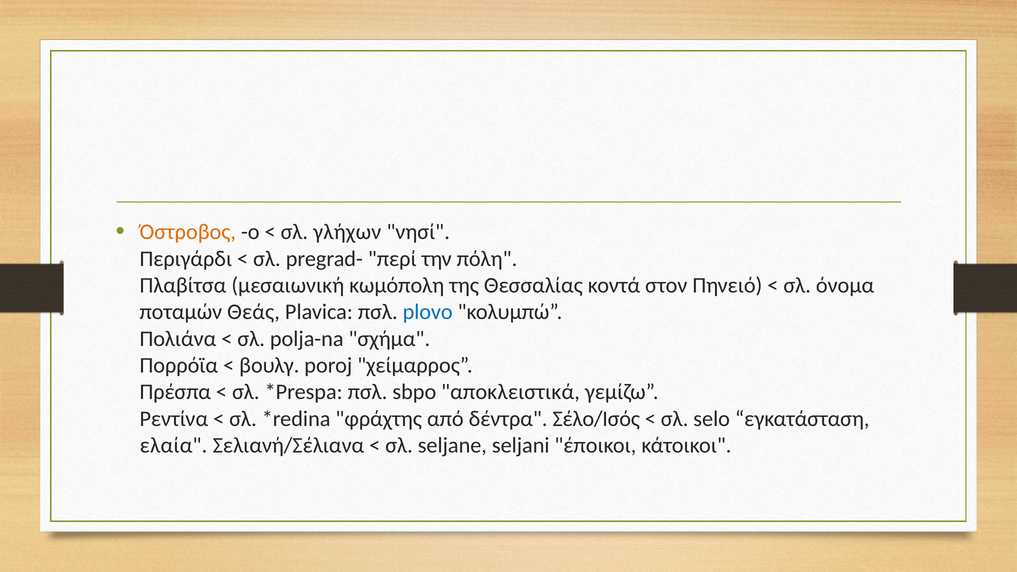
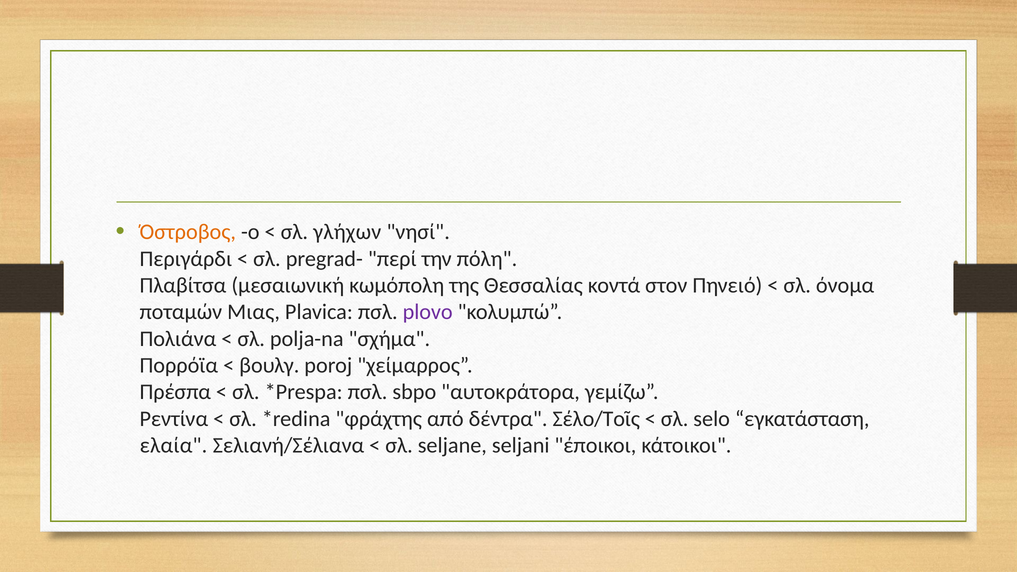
Θεάς: Θεάς -> Μιας (254, 312)
plovo colour: blue -> purple (428, 312)
αποκλειστικά: αποκλειστικά -> αυτοκράτορα (511, 392)
Σέλο/Ισός: Σέλο/Ισός -> Σέλο/Τοῖς (596, 419)
